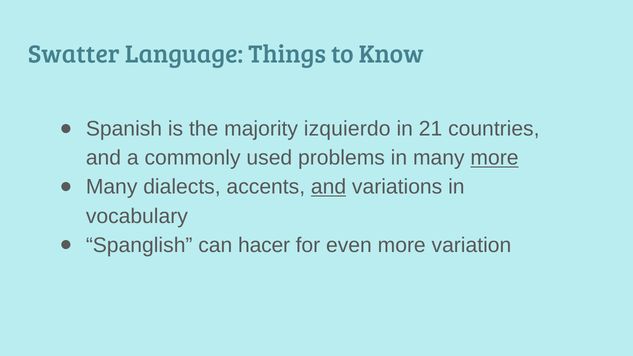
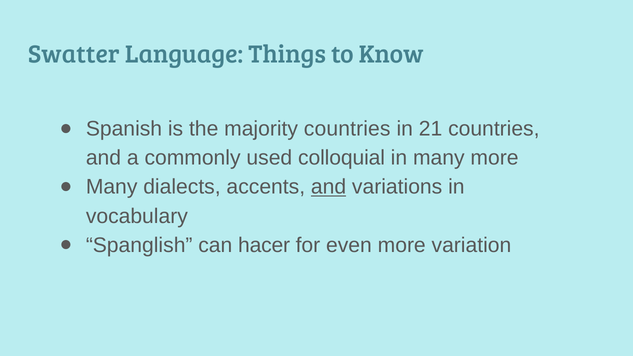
majority izquierdo: izquierdo -> countries (347, 129)
problems: problems -> colloquial (342, 158)
more underline: present -> none (494, 158)
